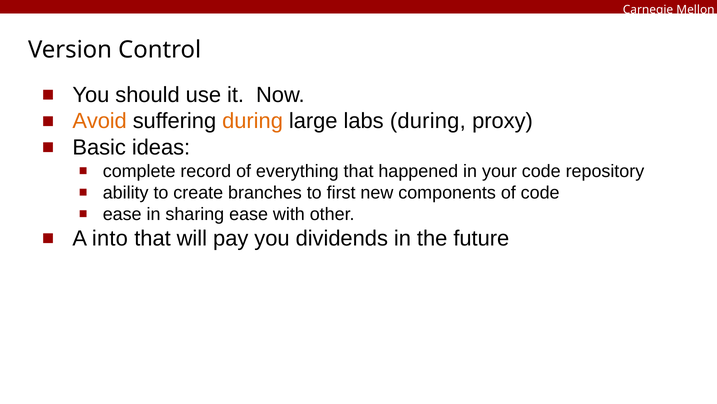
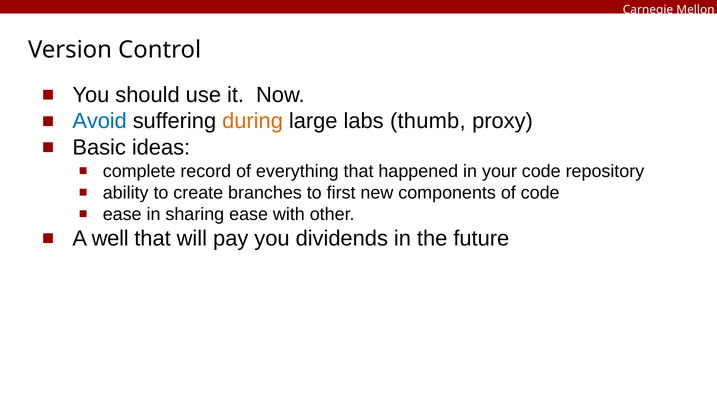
Avoid colour: orange -> blue (100, 121)
labs during: during -> thumb (428, 121)
into: into -> well (110, 238)
